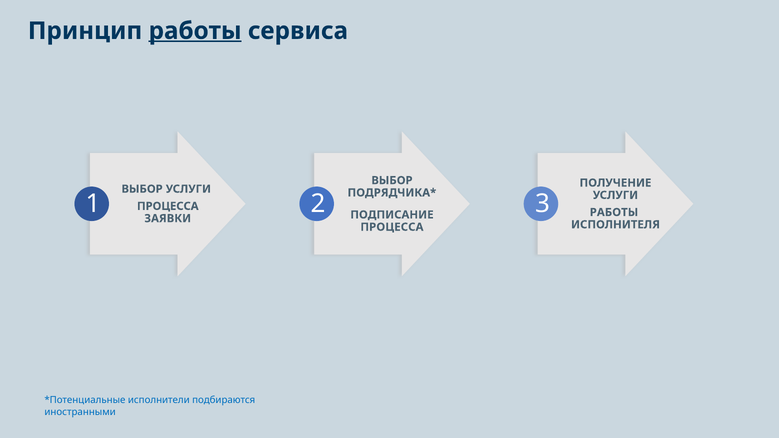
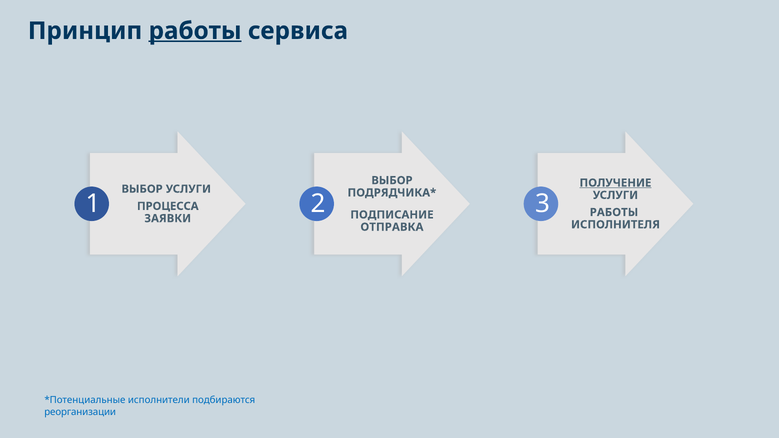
ПОЛУЧЕНИЕ underline: none -> present (615, 183)
ПРОЦЕССА: ПРОЦЕССА -> ОТПРАВКА (392, 227)
иностранными: иностранными -> реорганизации (80, 412)
